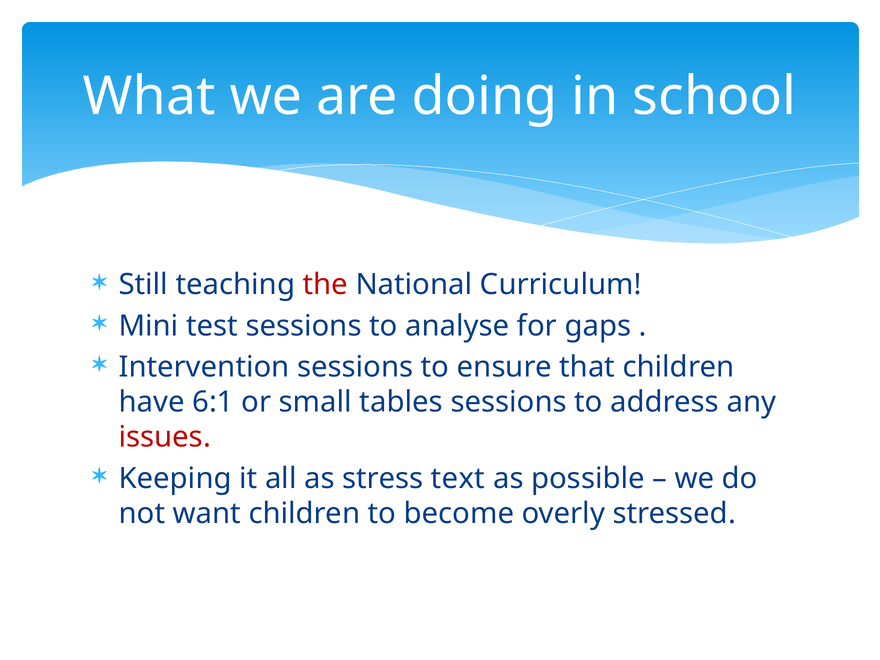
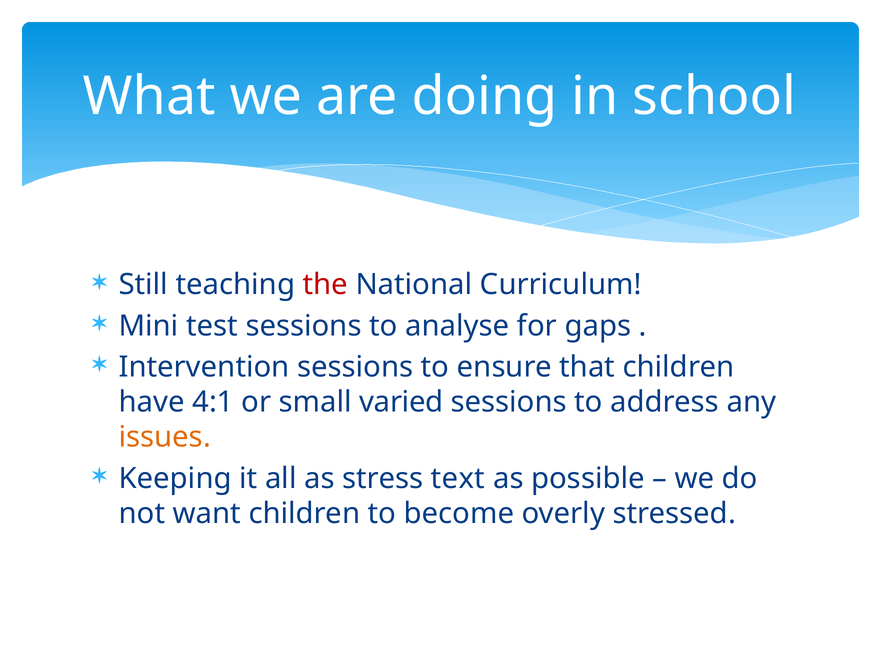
6:1: 6:1 -> 4:1 (213, 402)
tables: tables -> varied (401, 402)
issues colour: red -> orange (165, 437)
